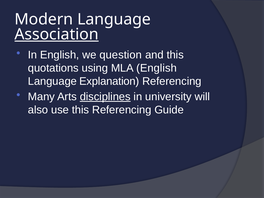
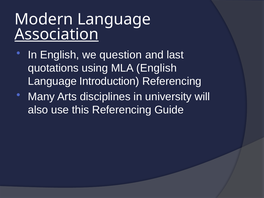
and this: this -> last (175, 55)
Explanation: Explanation -> Introduction (109, 81)
disciplines underline: present -> none (105, 97)
